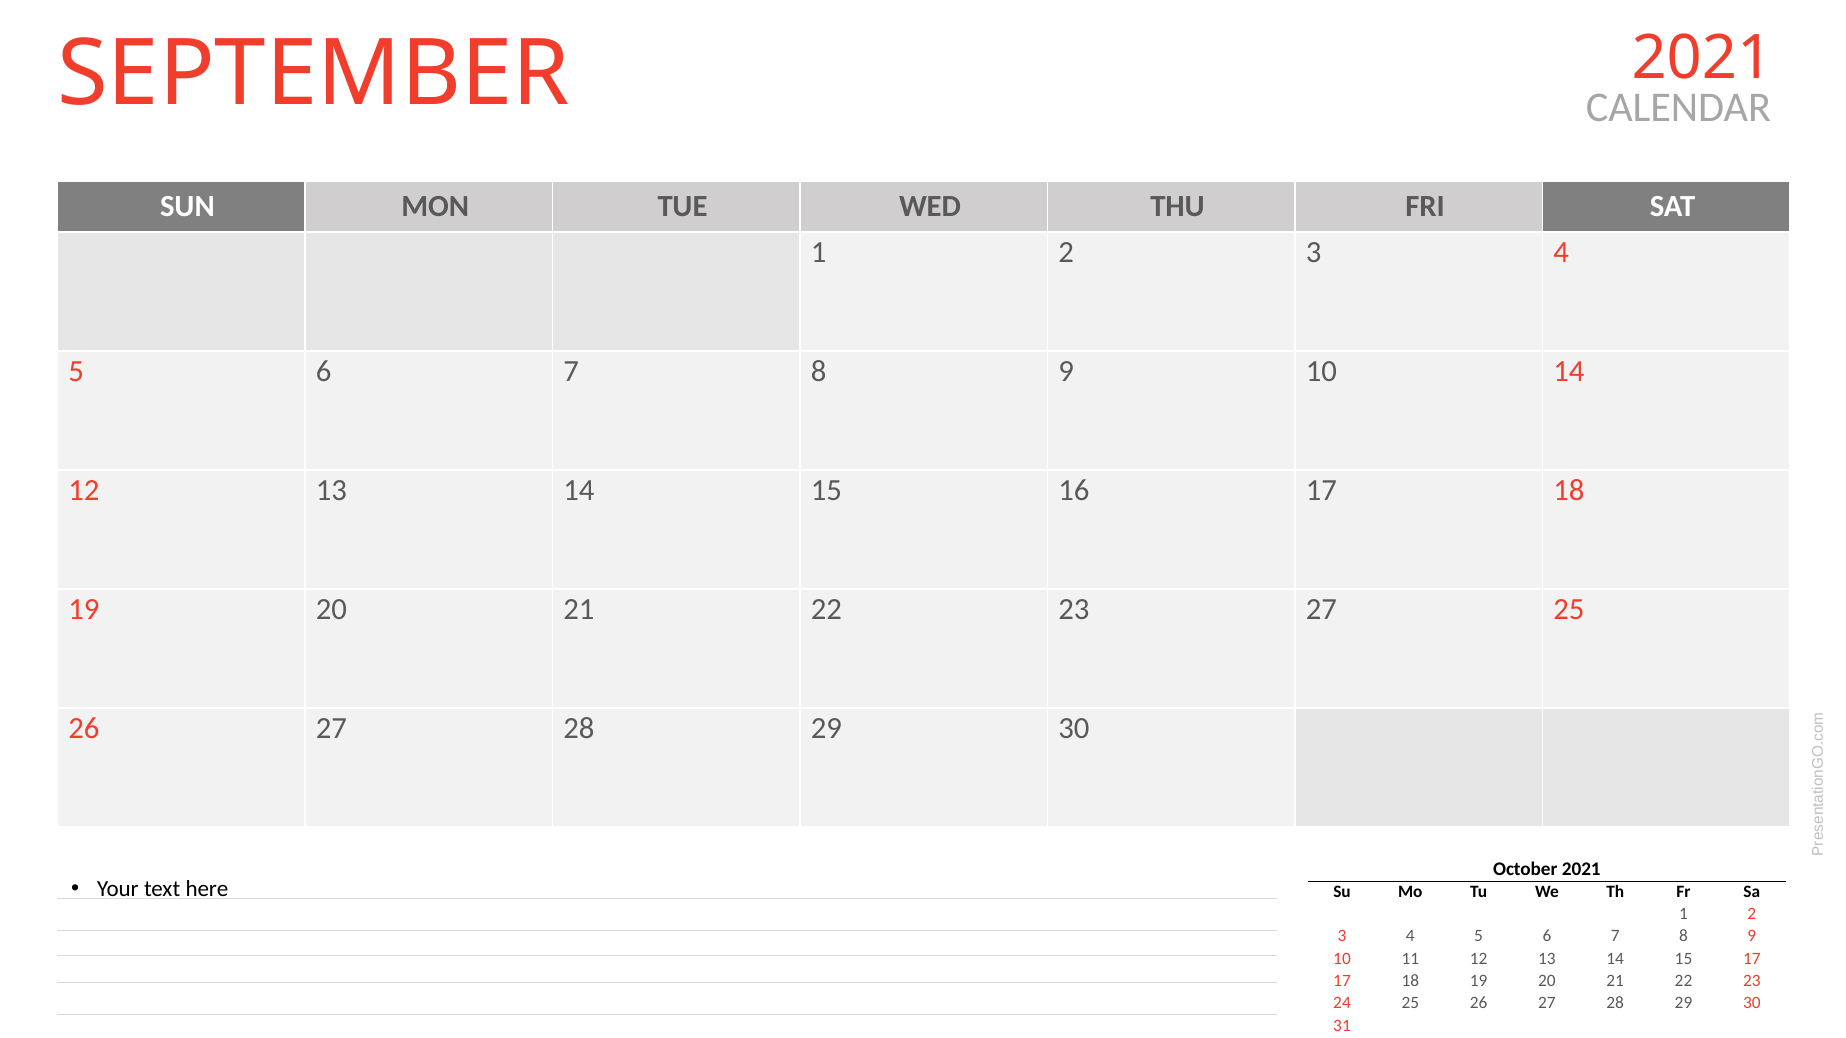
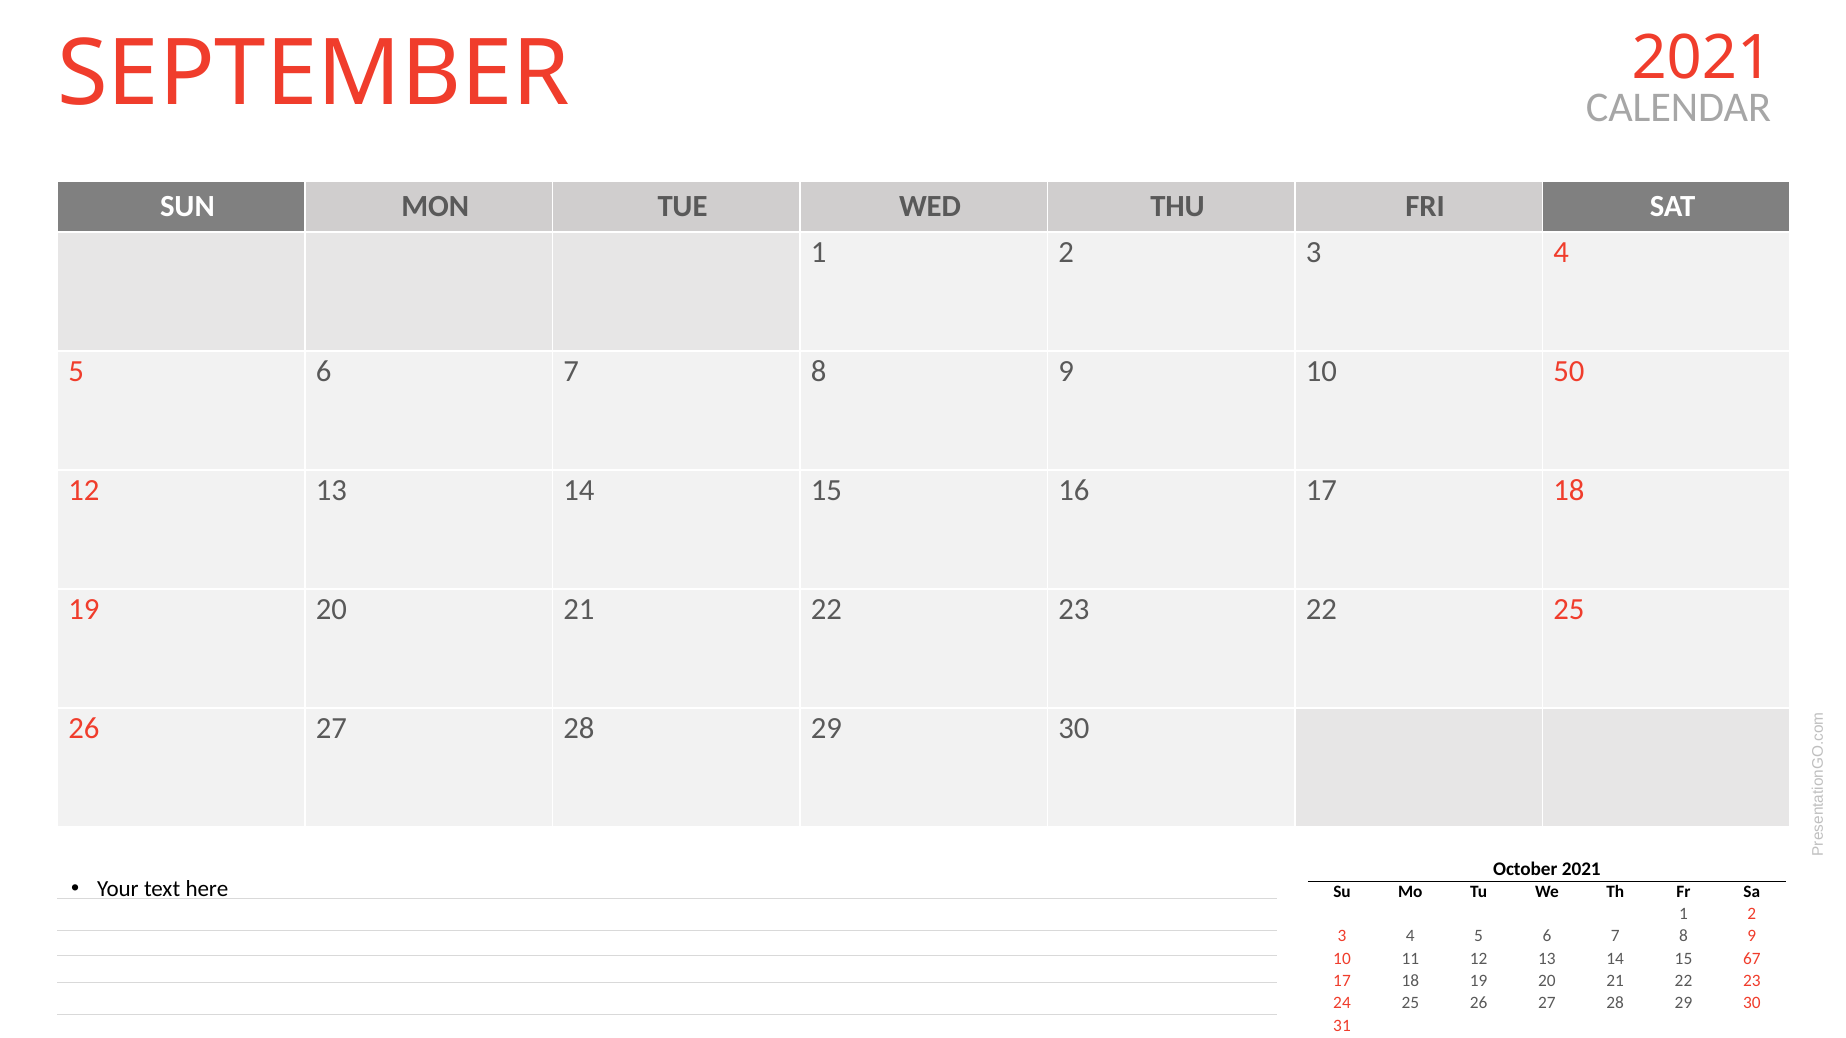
10 14: 14 -> 50 (1569, 372)
23 27: 27 -> 22 (1321, 610)
15 17: 17 -> 67 (1752, 959)
